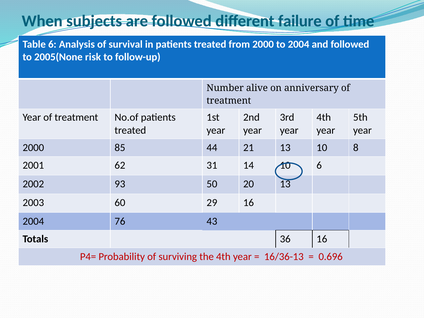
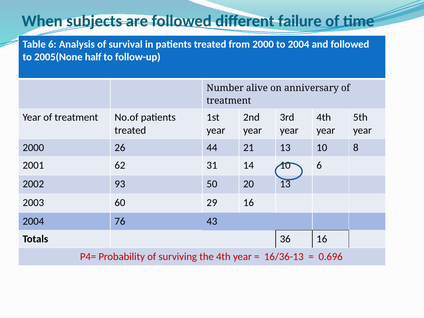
risk: risk -> half (93, 57)
85: 85 -> 26 (120, 148)
